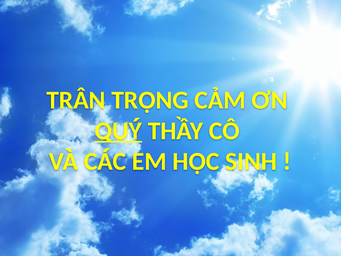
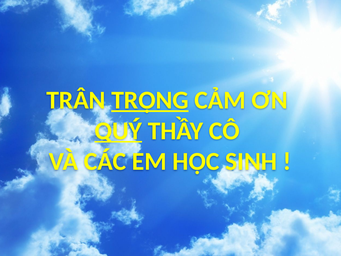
TRỌNG underline: none -> present (150, 100)
